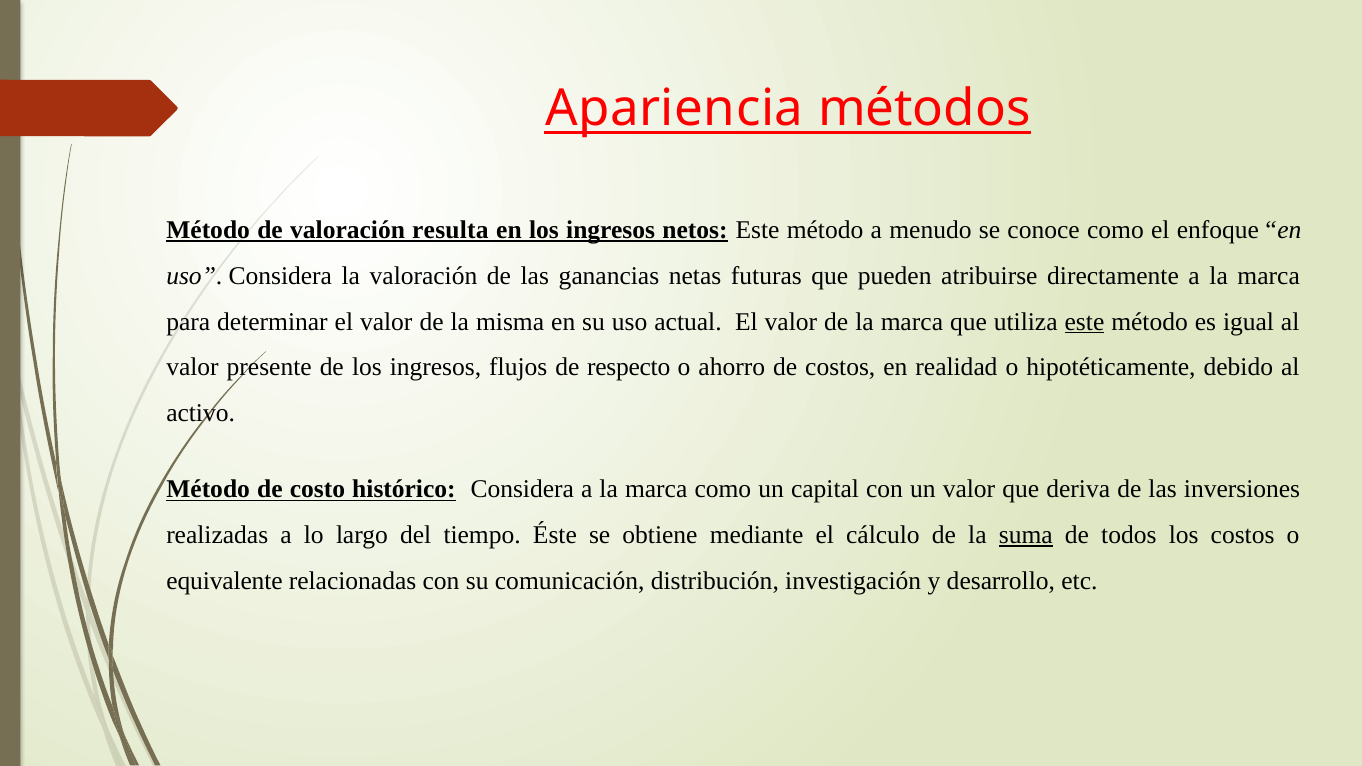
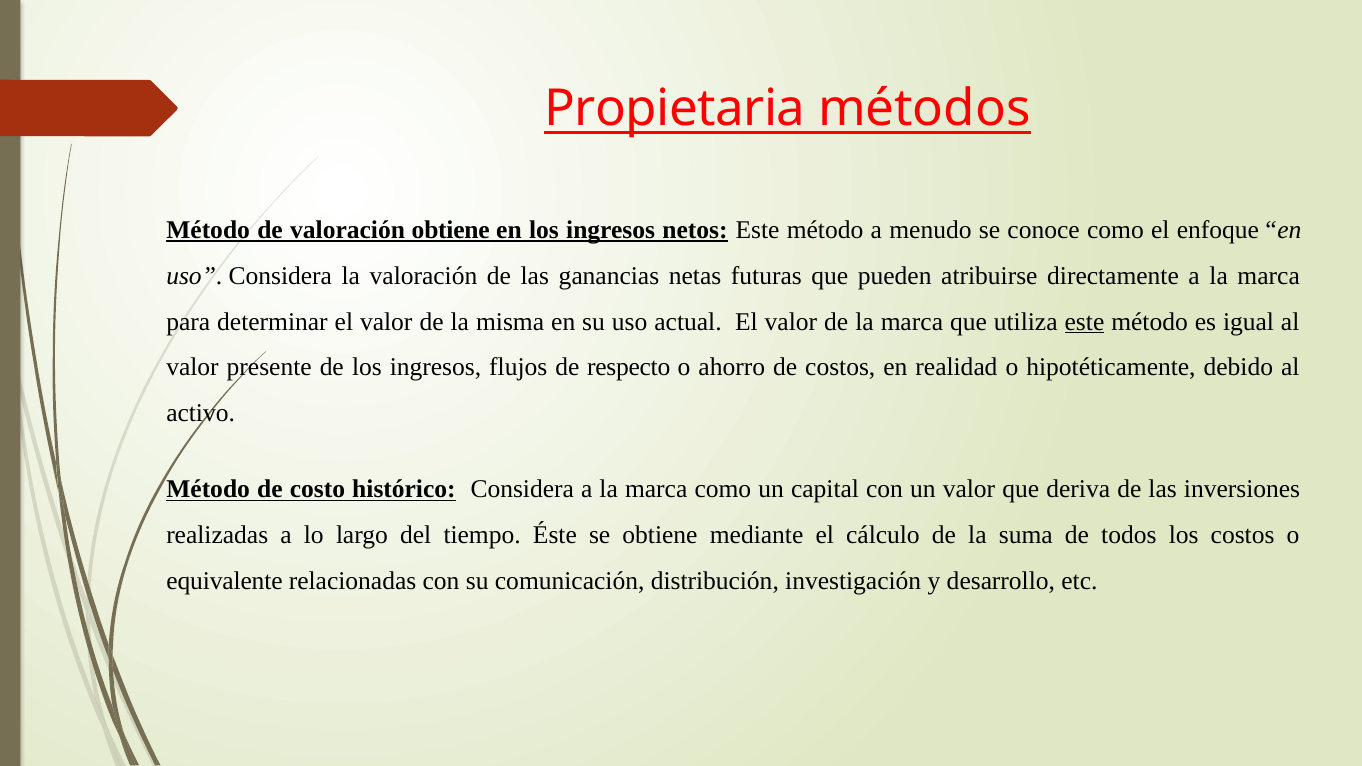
Apariencia: Apariencia -> Propietaria (675, 109)
valoración resulta: resulta -> obtiene (451, 230)
suma underline: present -> none (1026, 535)
